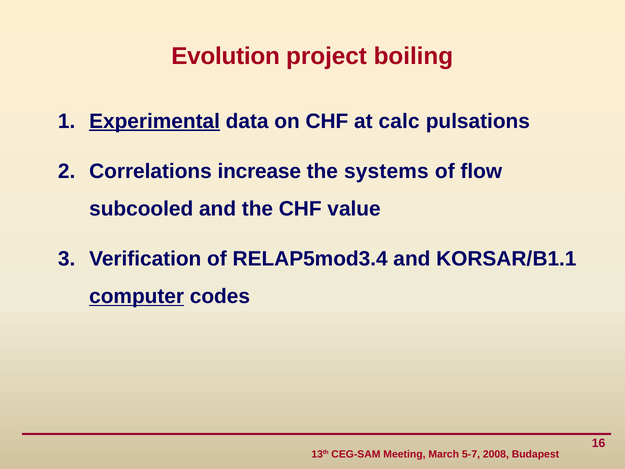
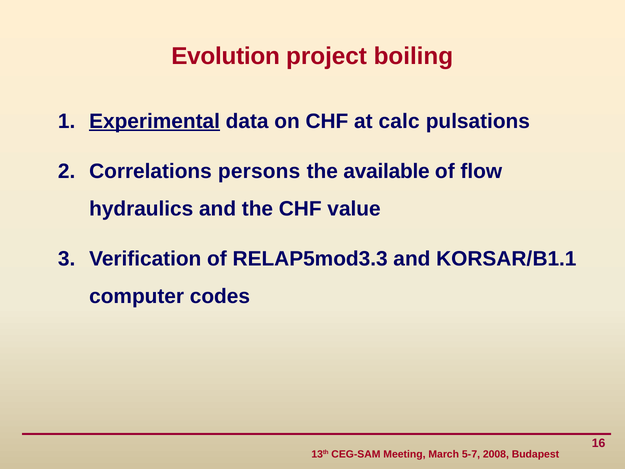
increase: increase -> persons (259, 171)
systems: systems -> available (387, 171)
subcooled: subcooled -> hydraulics (141, 209)
RELAP5mod3.4: RELAP5mod3.4 -> RELAP5mod3.3 (310, 259)
computer underline: present -> none (137, 296)
